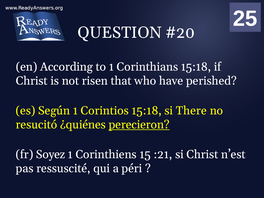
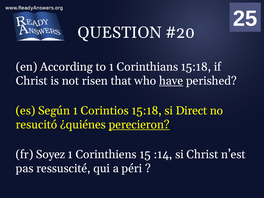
have underline: none -> present (171, 81)
There: There -> Direct (191, 111)
:21: :21 -> :14 (163, 154)
